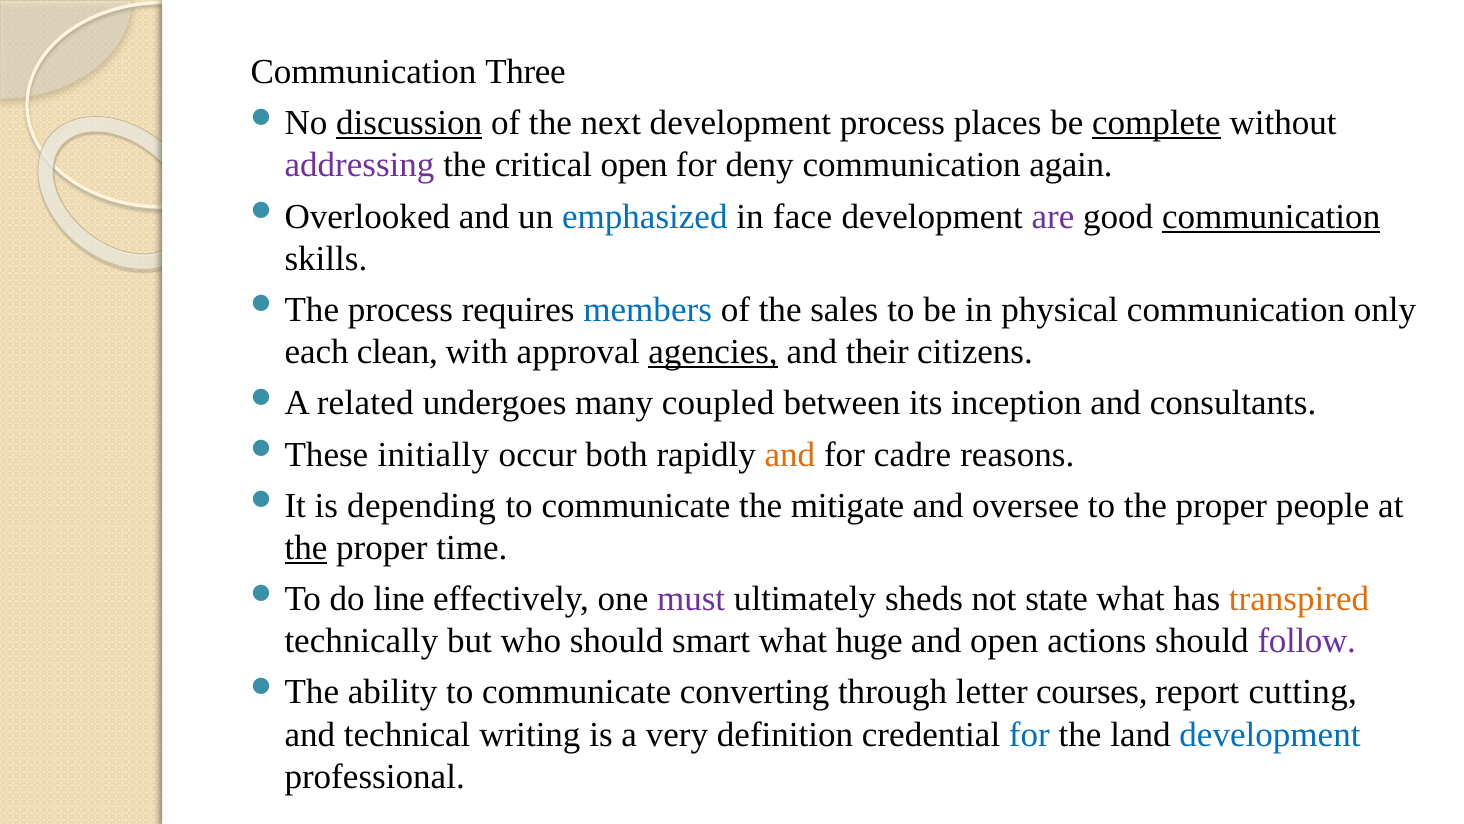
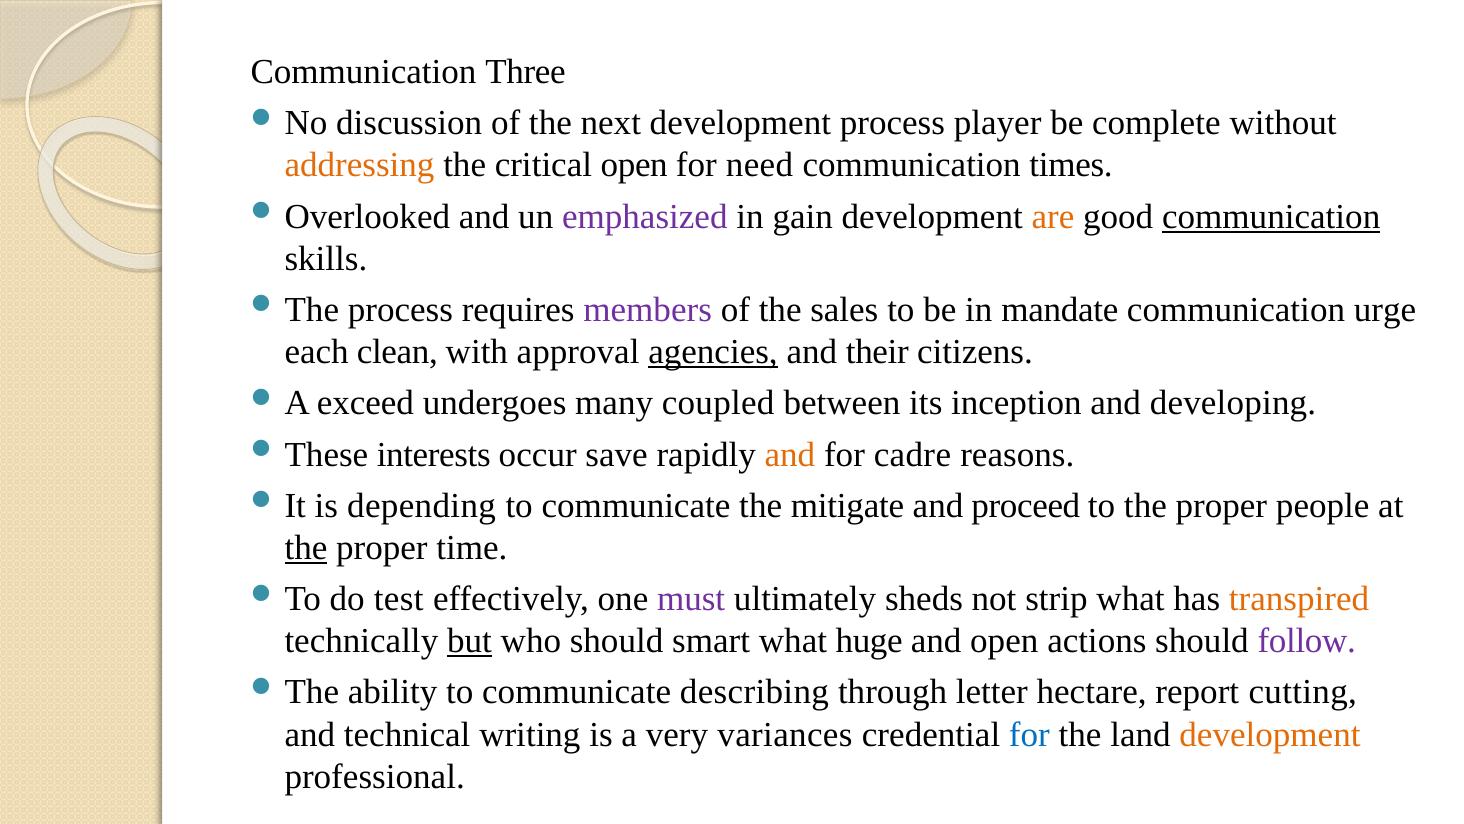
discussion underline: present -> none (409, 123)
places: places -> player (998, 123)
complete underline: present -> none (1156, 123)
addressing colour: purple -> orange (360, 165)
deny: deny -> need (760, 165)
again: again -> times (1071, 165)
emphasized colour: blue -> purple (645, 216)
face: face -> gain (803, 216)
are colour: purple -> orange (1053, 216)
members colour: blue -> purple (648, 310)
physical: physical -> mandate (1060, 310)
only: only -> urge (1385, 310)
related: related -> exceed (365, 403)
consultants: consultants -> developing (1233, 403)
initially: initially -> interests (434, 454)
both: both -> save (617, 454)
oversee: oversee -> proceed (1026, 505)
line: line -> test (399, 599)
state: state -> strip (1056, 599)
but underline: none -> present (469, 641)
converting: converting -> describing (754, 692)
courses: courses -> hectare (1092, 692)
definition: definition -> variances (785, 734)
development colour: blue -> orange (1270, 734)
